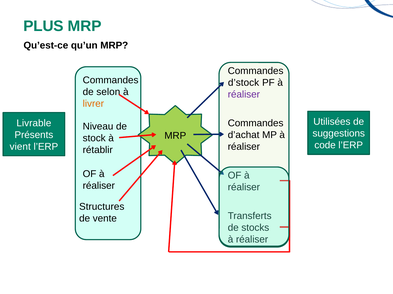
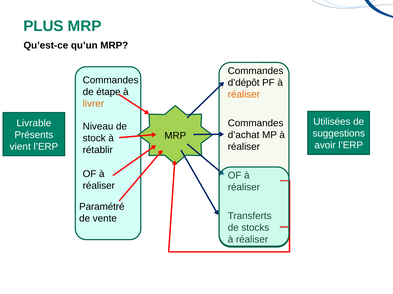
d’stock: d’stock -> d’dépôt (244, 83)
selon: selon -> étape (108, 92)
réaliser colour: purple -> orange (244, 95)
code: code -> avoir (325, 146)
Structures: Structures -> Paramétré (102, 207)
